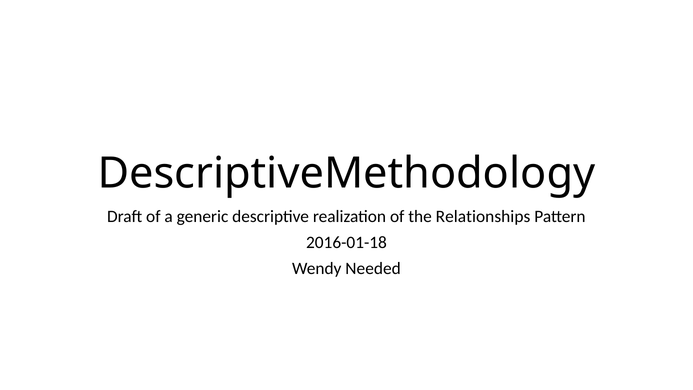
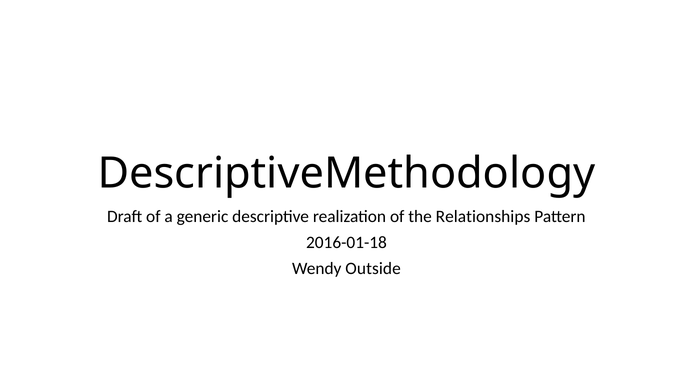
Needed: Needed -> Outside (373, 268)
